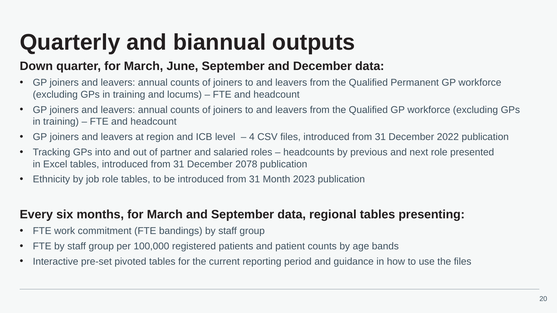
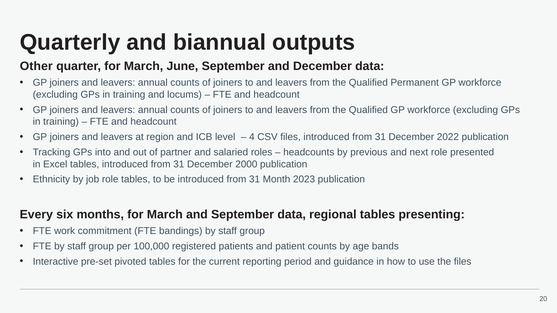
Down: Down -> Other (36, 66)
2078: 2078 -> 2000 (246, 164)
